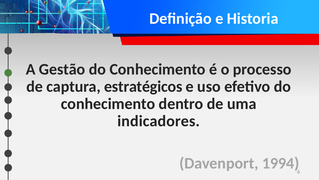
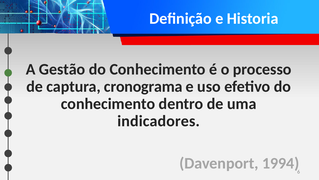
estratégicos: estratégicos -> cronograma (143, 86)
